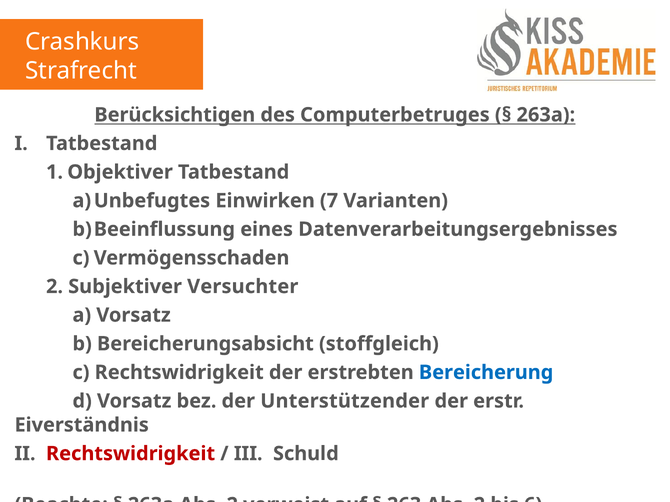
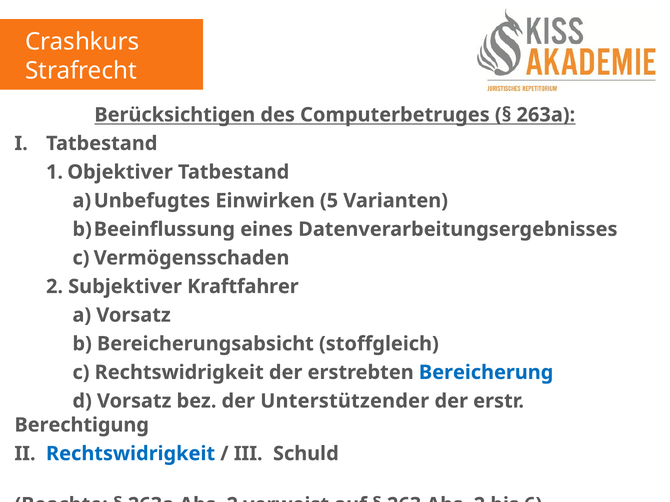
7: 7 -> 5 (329, 201)
Versuchter: Versuchter -> Kraftfahrer (243, 287)
Eiverständnis: Eiverständnis -> Berechtigung (82, 425)
Rechtswidrigkeit colour: red -> blue (131, 454)
